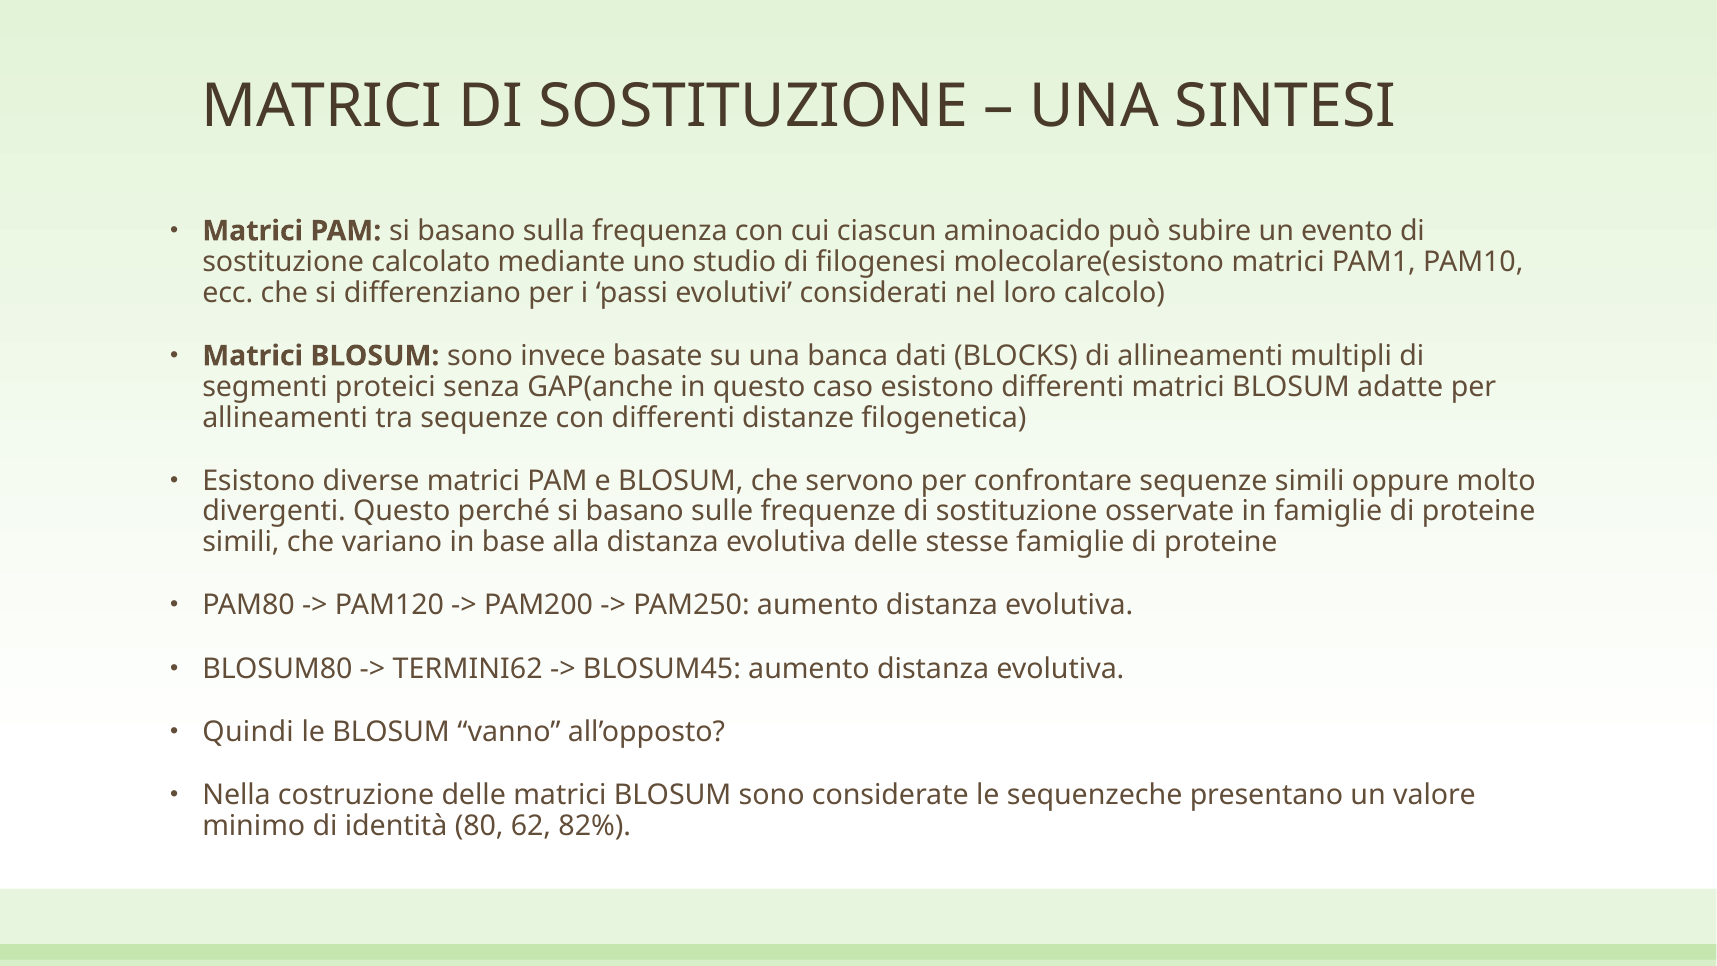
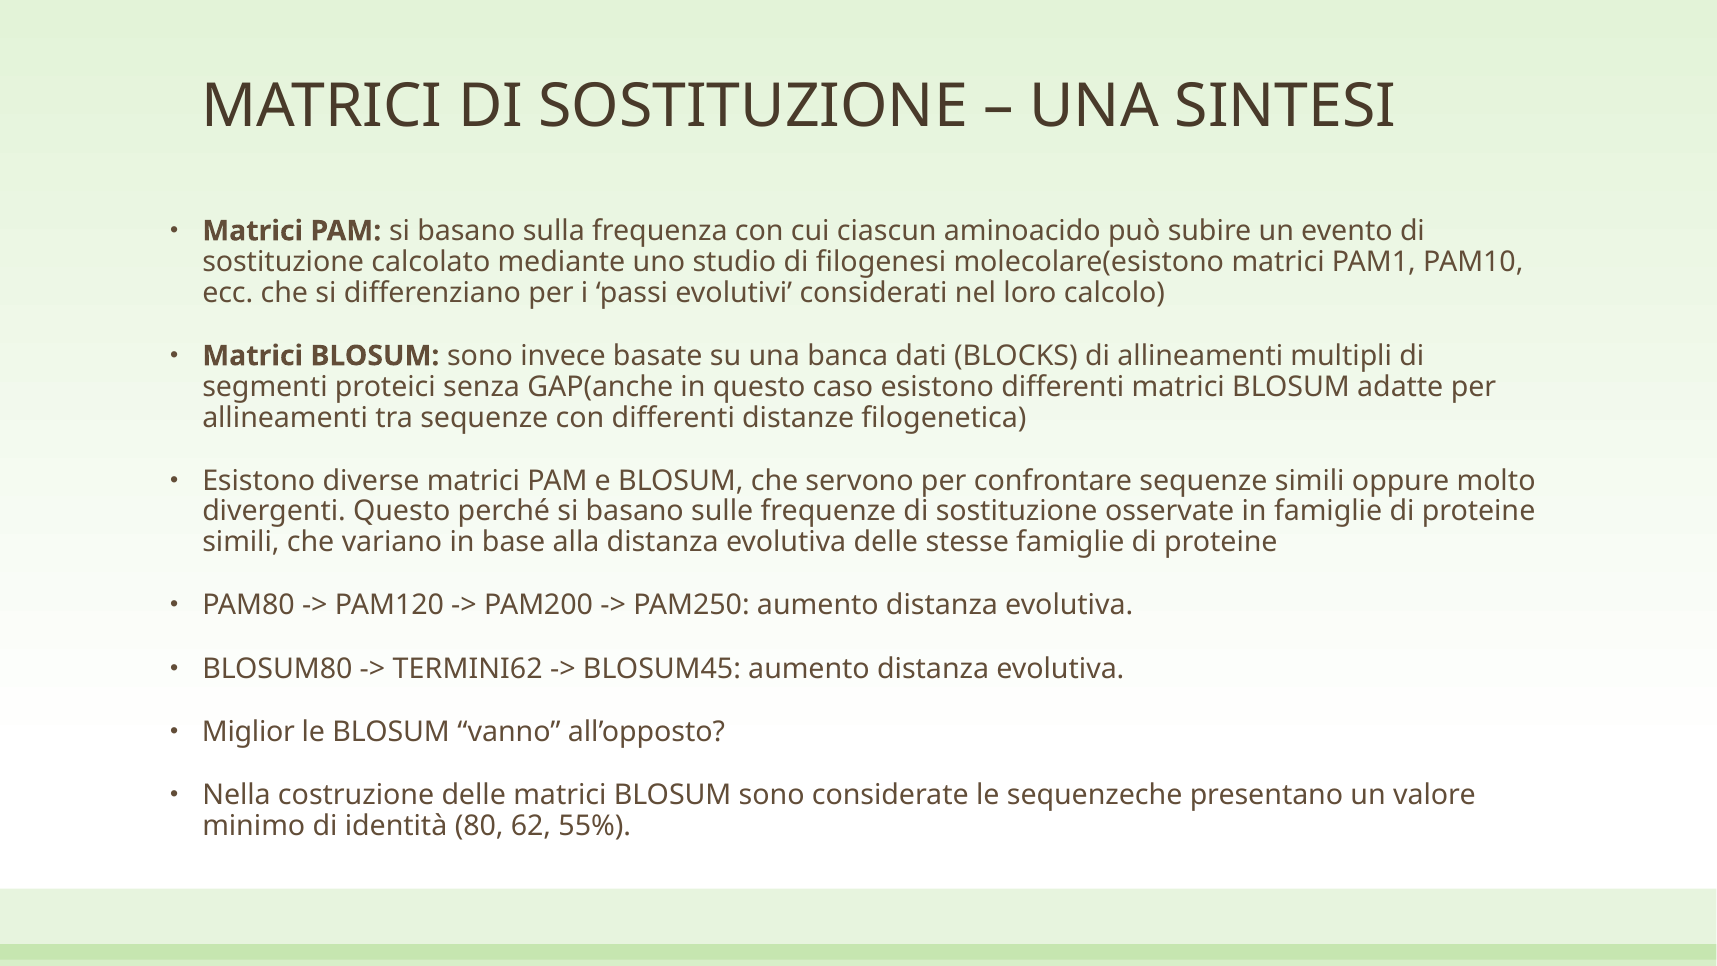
Quindi: Quindi -> Miglior (248, 732)
82%: 82% -> 55% (595, 825)
